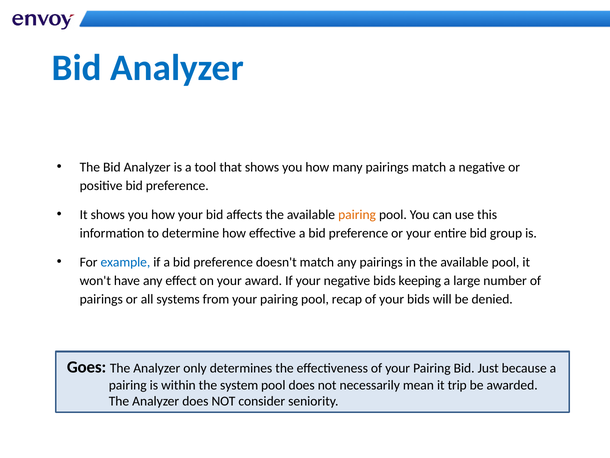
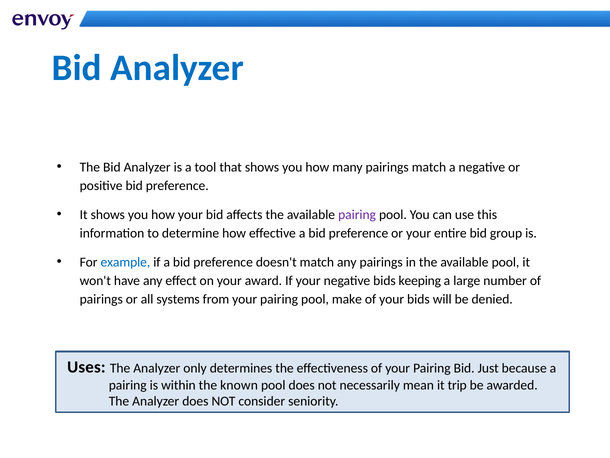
pairing colour: orange -> purple (357, 214)
recap: recap -> make (347, 299)
Goes: Goes -> Uses (86, 367)
system: system -> known (239, 385)
